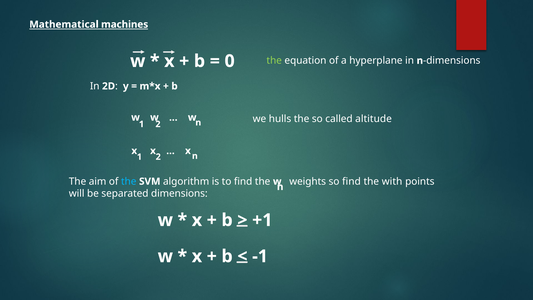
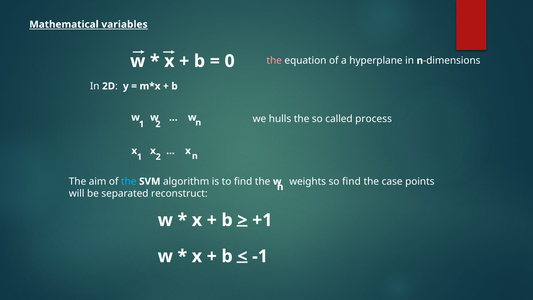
machines: machines -> variables (125, 24)
the colour: light green -> pink (274, 61)
altitude: altitude -> process (374, 119)
with: with -> case (392, 181)
separated dimensions: dimensions -> reconstruct (179, 193)
